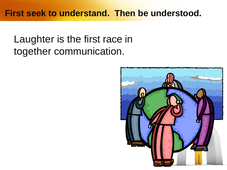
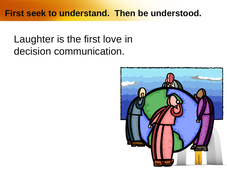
race: race -> love (113, 39)
together: together -> decision (33, 51)
